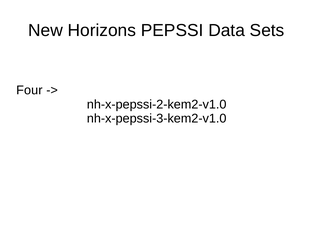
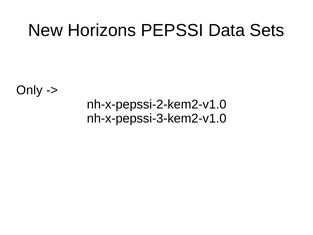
Four: Four -> Only (29, 90)
